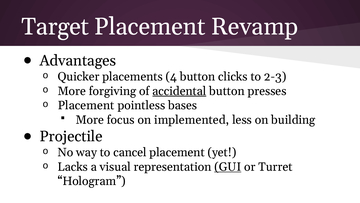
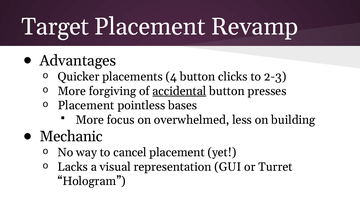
implemented: implemented -> overwhelmed (192, 120)
Projectile: Projectile -> Mechanic (71, 136)
GUI underline: present -> none (228, 166)
